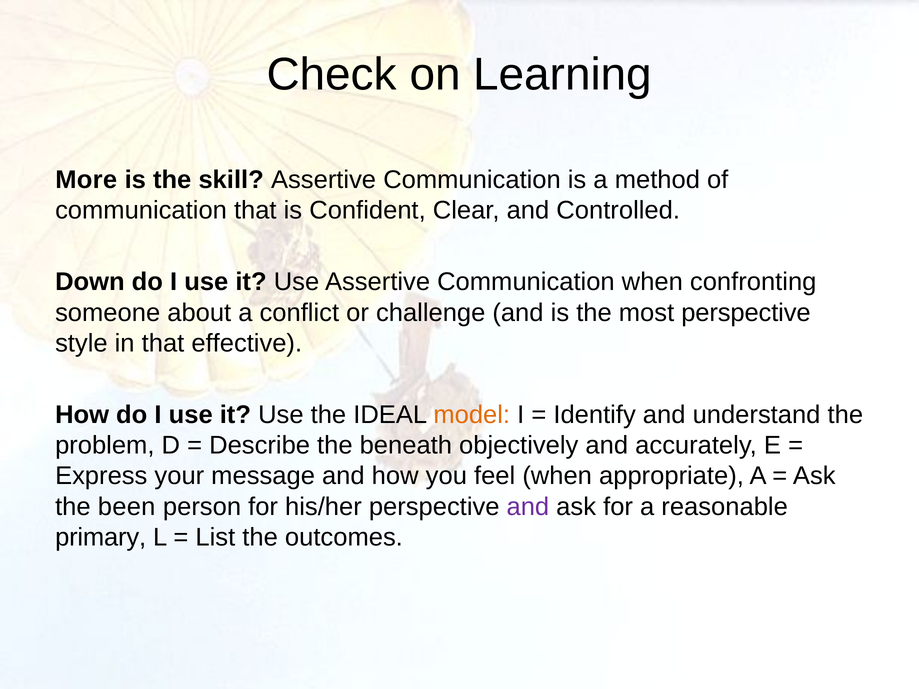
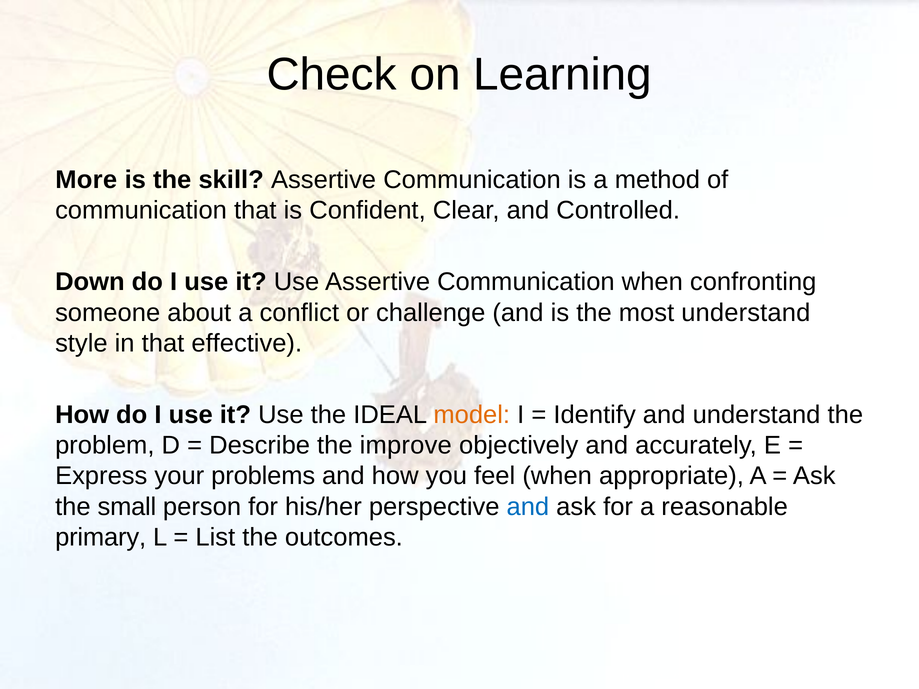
most perspective: perspective -> understand (746, 313)
beneath: beneath -> improve (406, 446)
message: message -> problems (263, 476)
been: been -> small (127, 507)
and colour: purple -> blue (528, 507)
